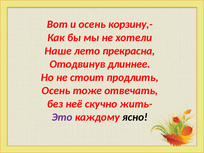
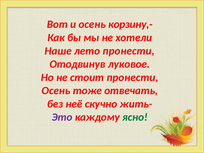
лето прекрасна: прекрасна -> пронести (129, 51)
длиннее: длиннее -> луковое (129, 64)
стоит продлить: продлить -> пронести (132, 77)
ясно colour: black -> green (135, 117)
